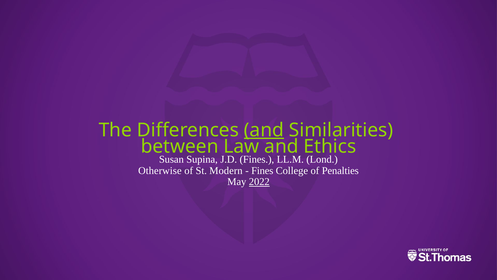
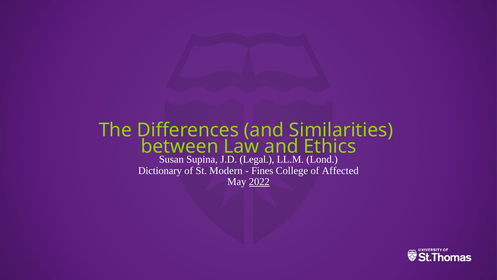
and underline: present -> none (264, 130)
Fines: Fines -> Legal (257, 159)
Otherwise: Otherwise -> Dictionary (160, 170)
Penalties: Penalties -> Affected (340, 170)
